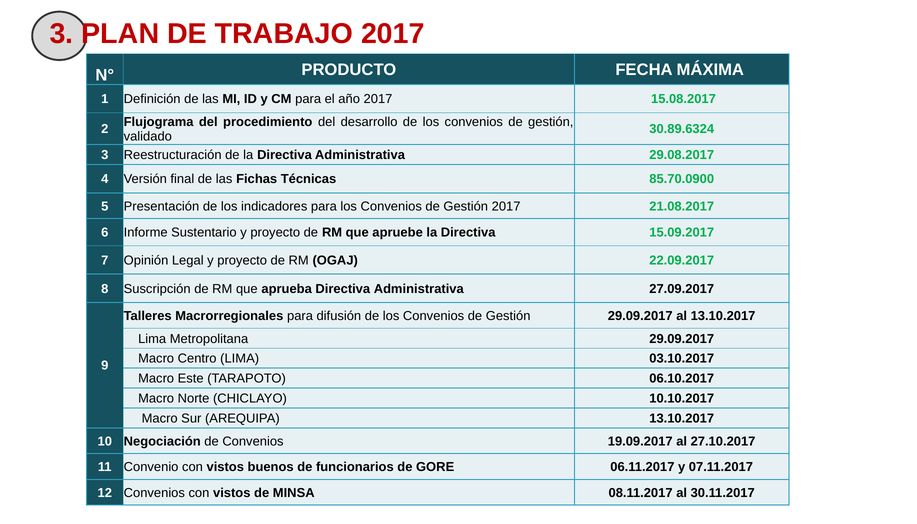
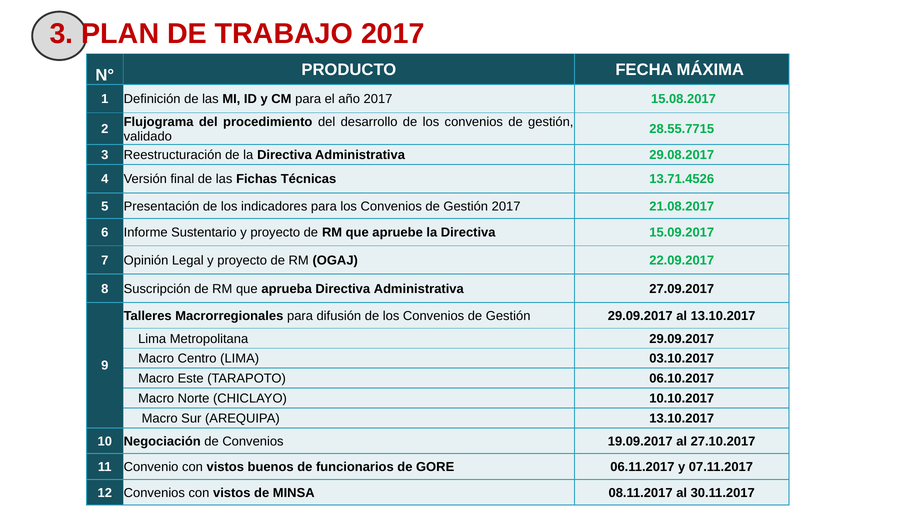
30.89.6324: 30.89.6324 -> 28.55.7715 (682, 129)
85.70.0900: 85.70.0900 -> 13.71.4526 (682, 179)
